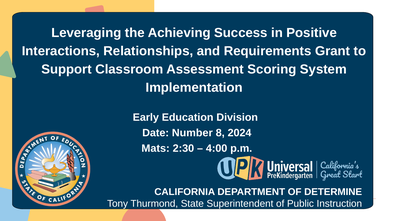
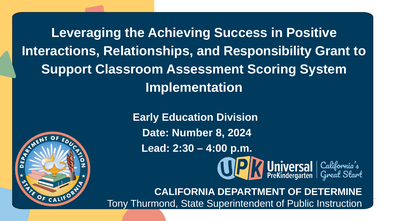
Requirements: Requirements -> Responsibility (268, 51)
Mats: Mats -> Lead (156, 149)
